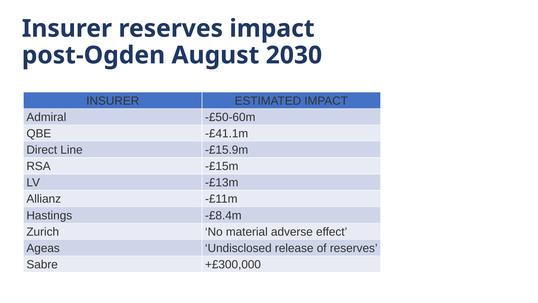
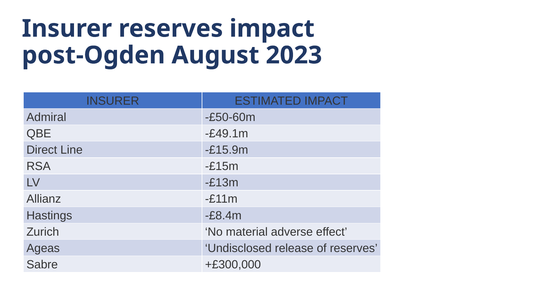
2030: 2030 -> 2023 (294, 55)
-£41.1m: -£41.1m -> -£49.1m (227, 133)
